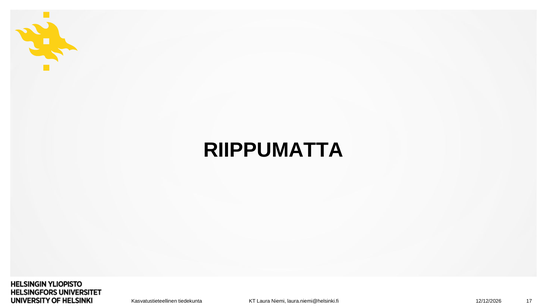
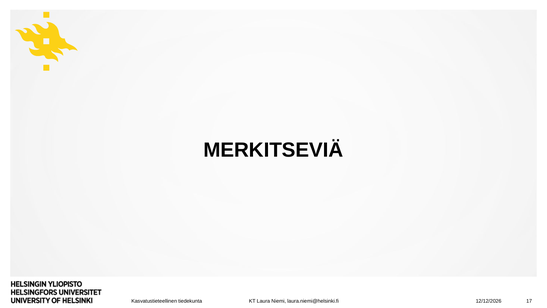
RIIPPUMATTA: RIIPPUMATTA -> MERKITSEVIÄ (273, 150)
